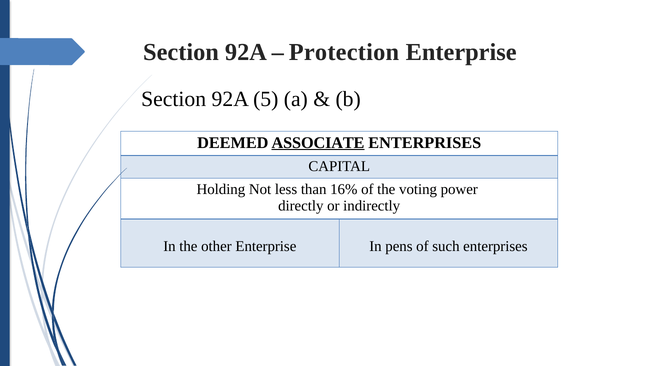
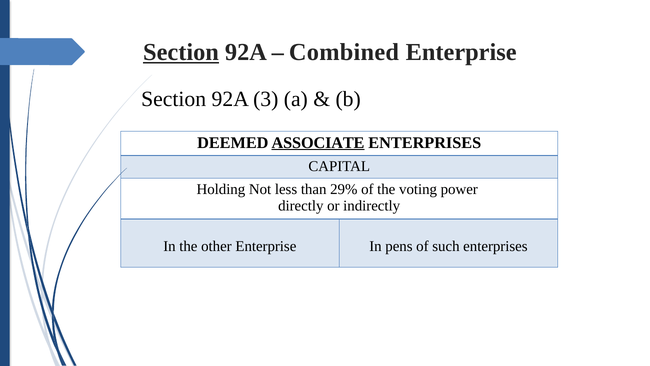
Section underline: none -> present (181, 52)
Protection: Protection -> Combined (344, 52)
5: 5 -> 3 (266, 99)
16%: 16% -> 29% (344, 189)
